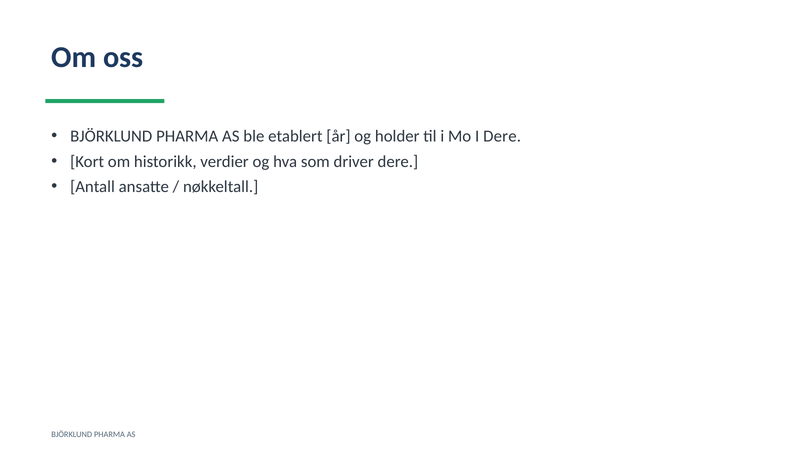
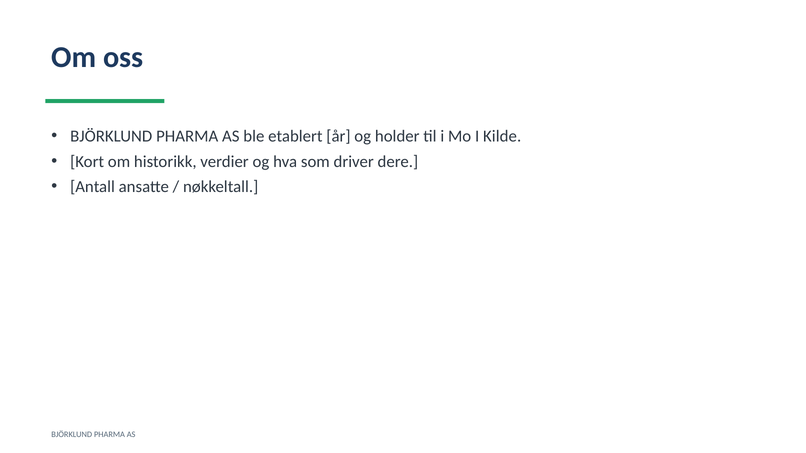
I Dere: Dere -> Kilde (502, 137)
